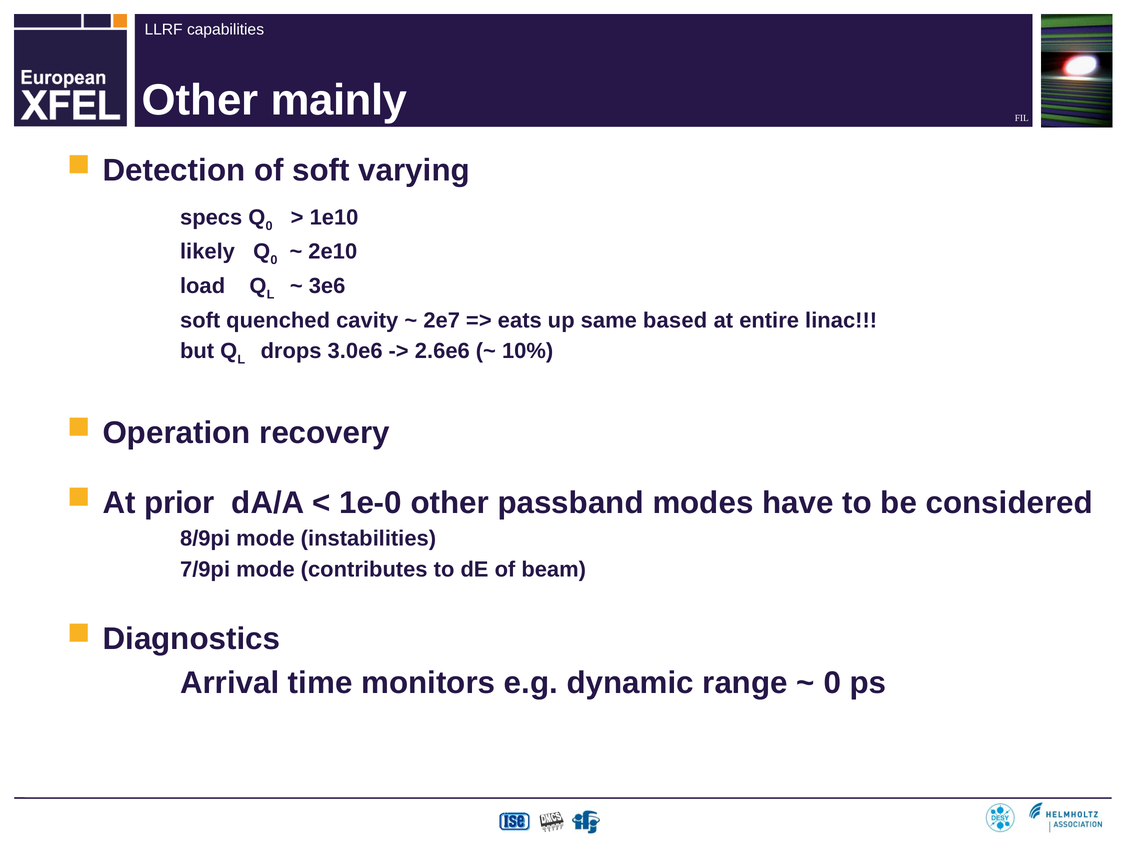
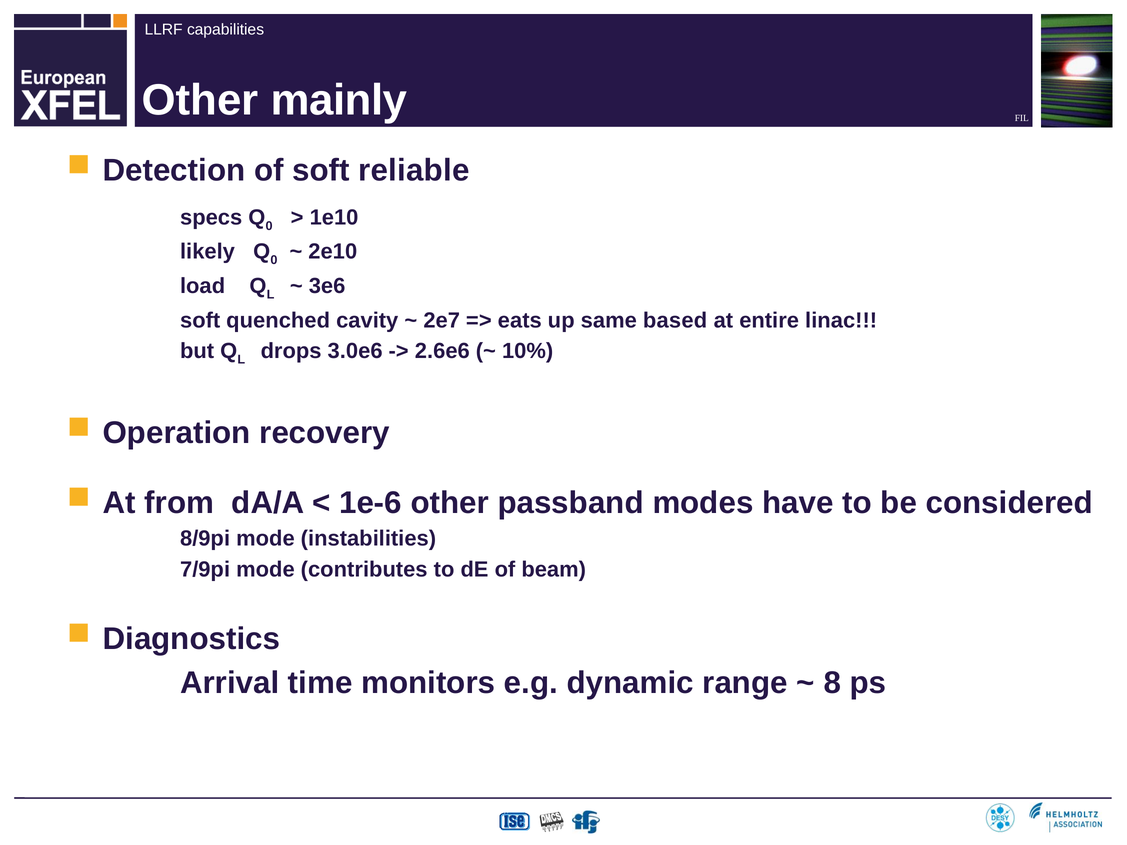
varying: varying -> reliable (414, 171)
prior: prior -> from (179, 503)
1e-0: 1e-0 -> 1e-6 (370, 503)
0: 0 -> 8 (832, 683)
